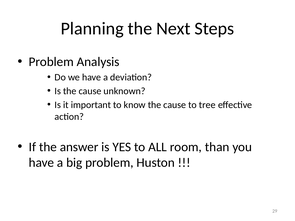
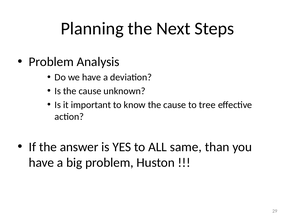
room: room -> same (186, 147)
